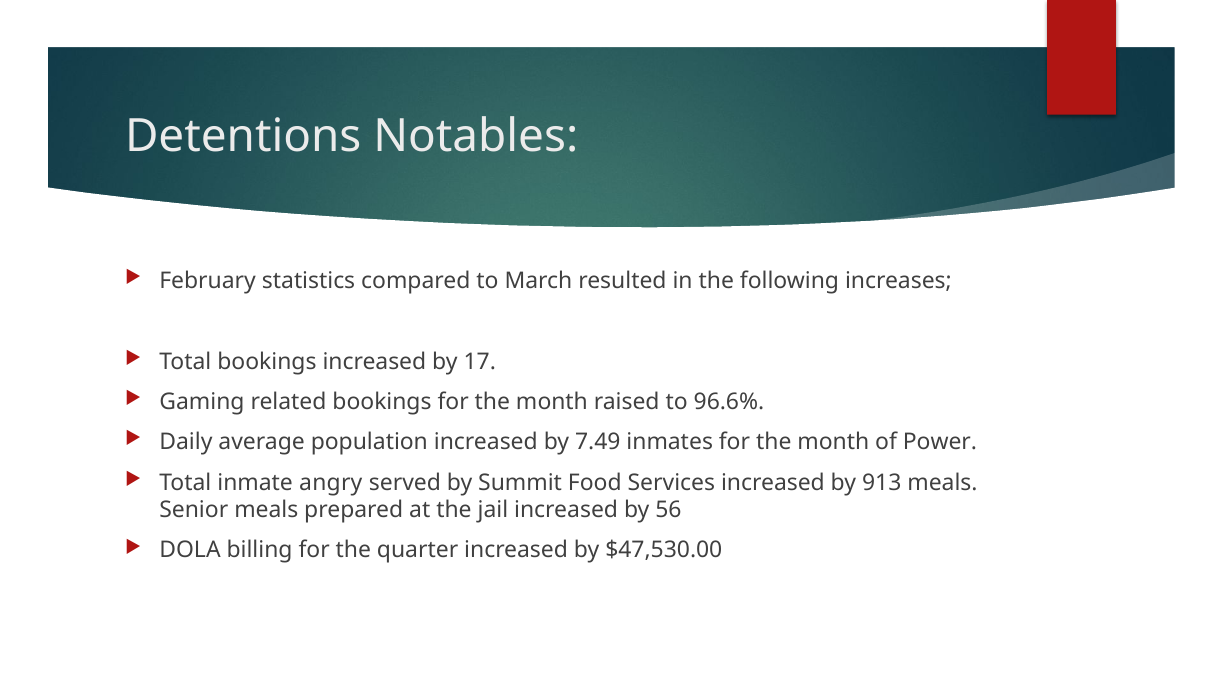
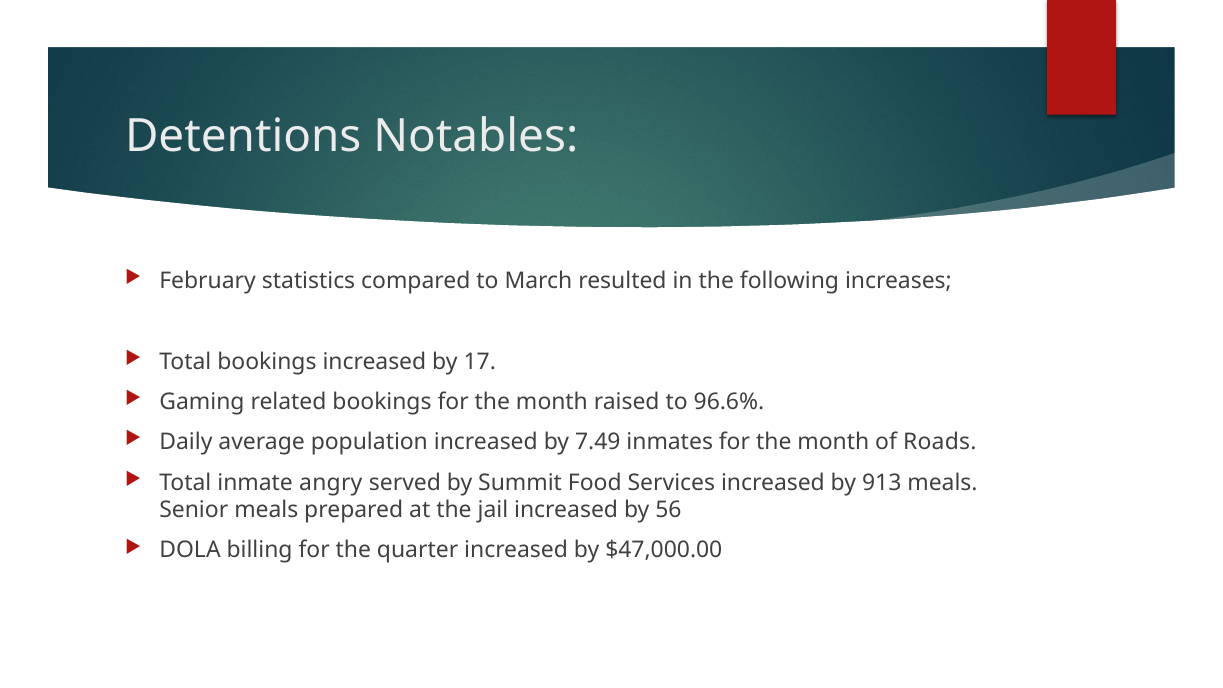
Power: Power -> Roads (940, 442)
$47,530.00: $47,530.00 -> $47,000.00 (664, 550)
